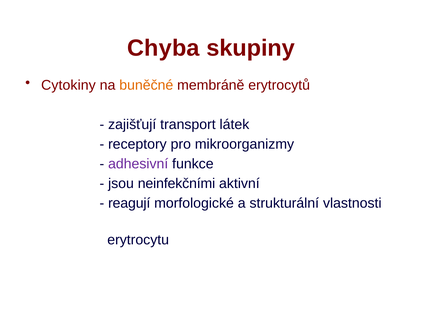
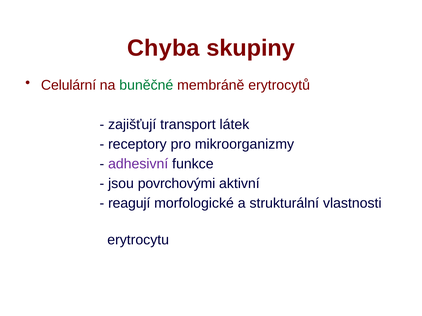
Cytokiny: Cytokiny -> Celulární (69, 85)
buněčné colour: orange -> green (146, 85)
neinfekčními: neinfekčními -> povrchovými (177, 184)
